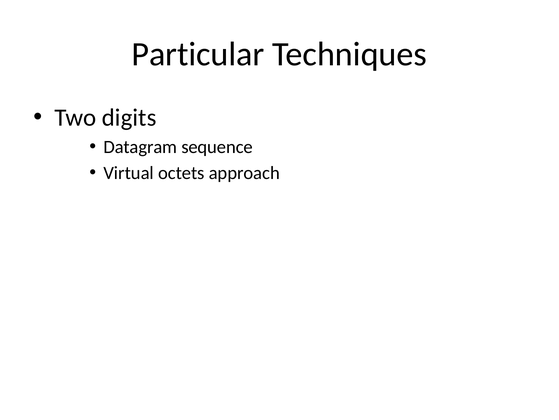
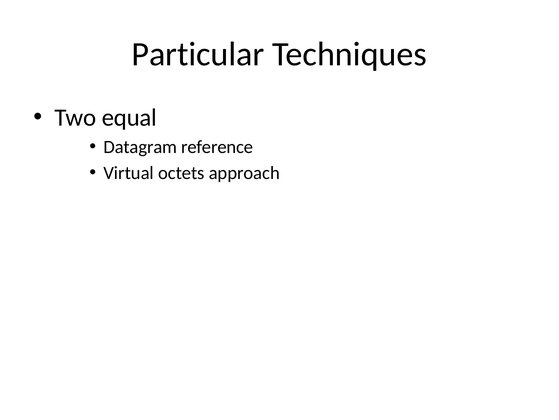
digits: digits -> equal (129, 117)
sequence: sequence -> reference (217, 147)
